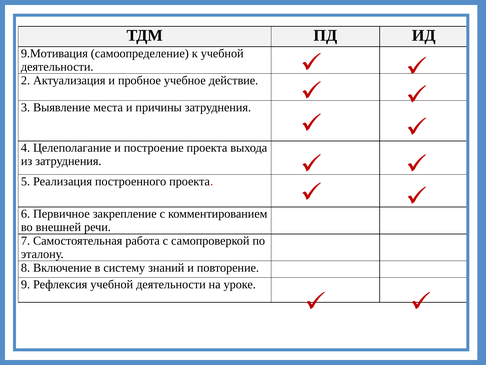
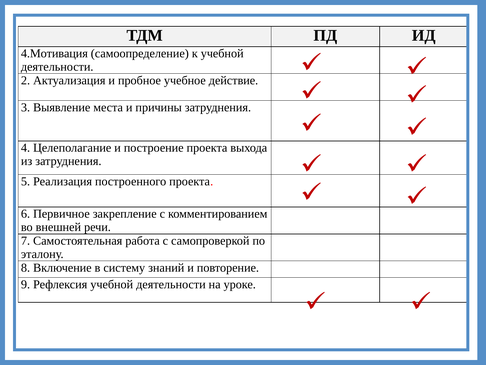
9.Мотивация: 9.Мотивация -> 4.Мотивация (54, 53)
